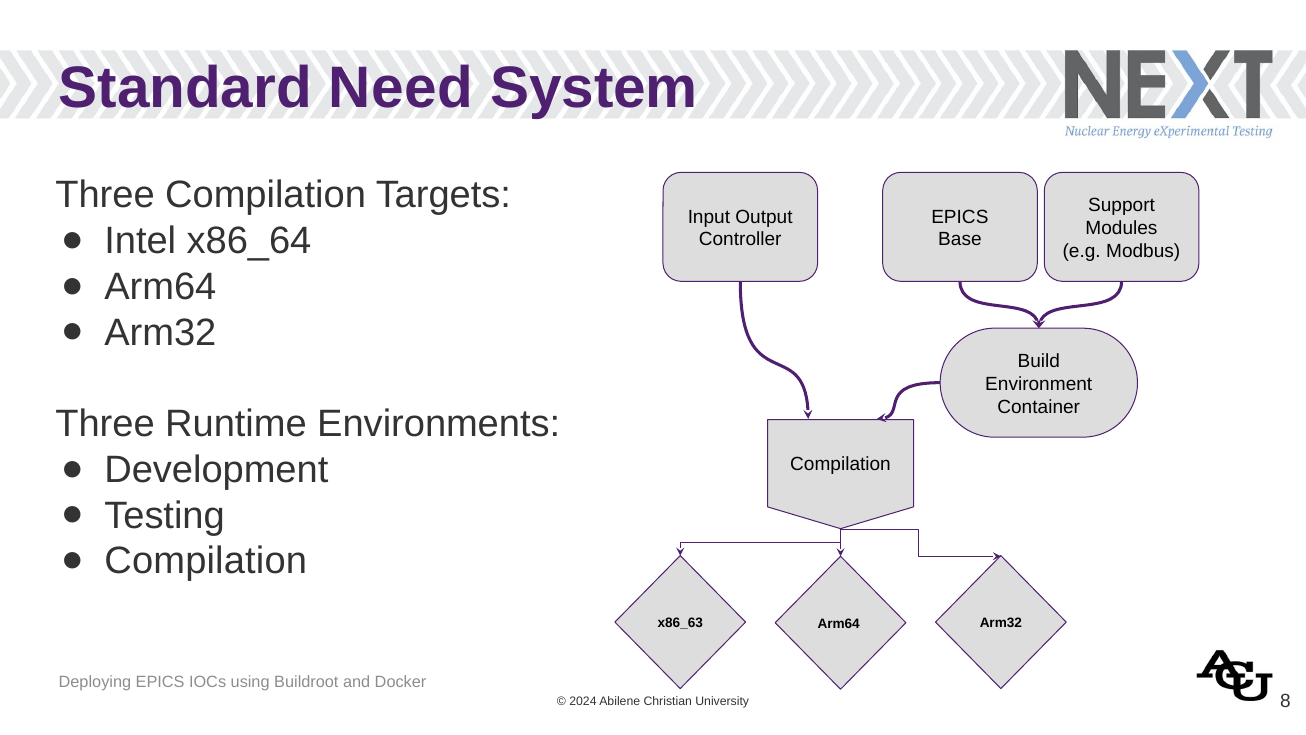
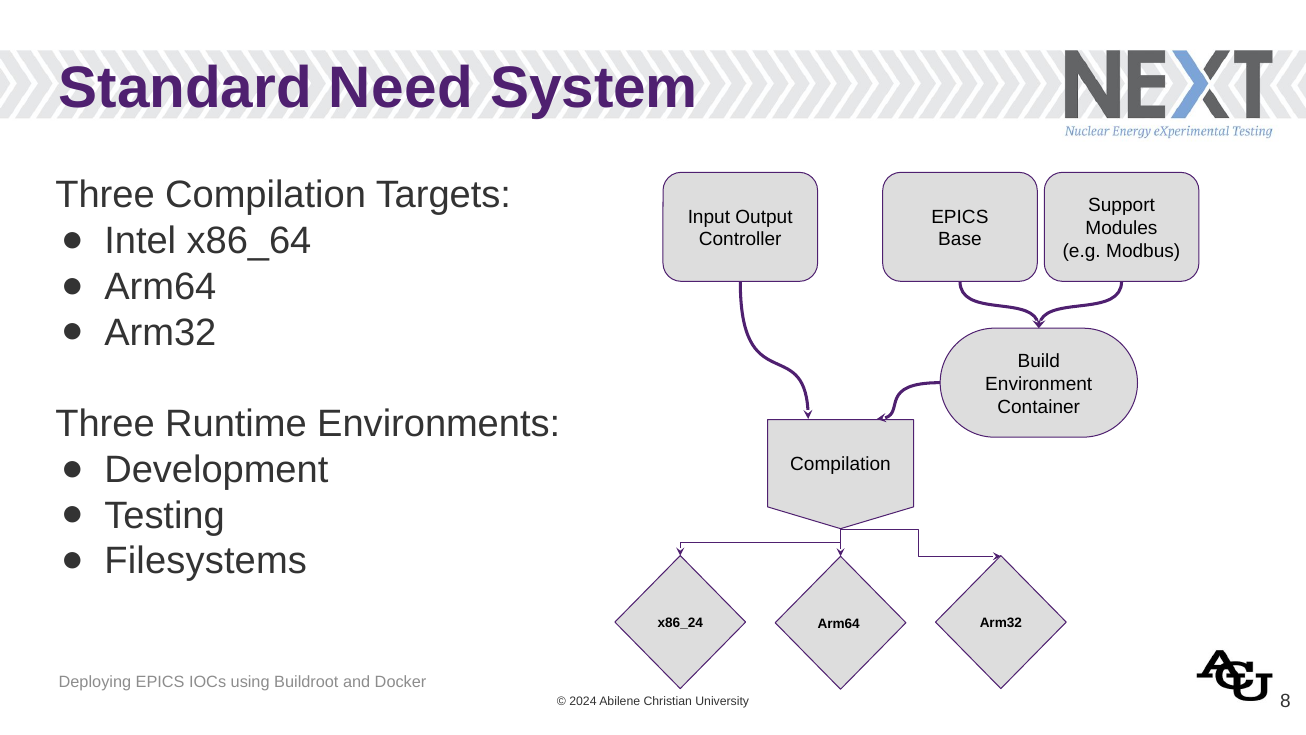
Compilation: Compilation -> Filesystems (206, 561)
x86_63: x86_63 -> x86_24 (680, 623)
